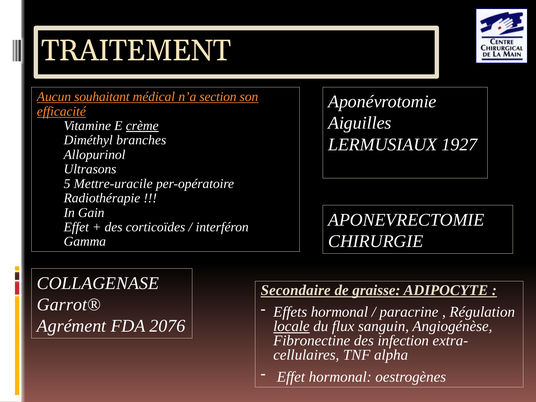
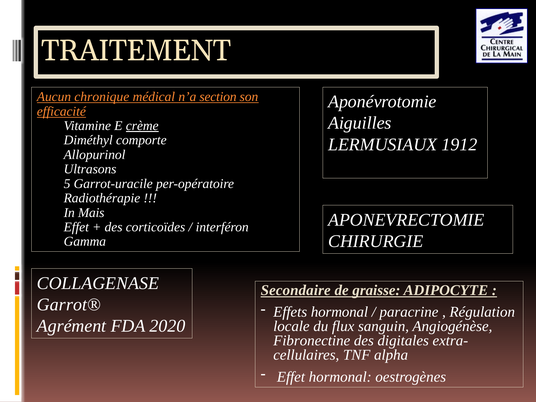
souhaitant: souhaitant -> chronique (102, 97)
branches: branches -> comporte (141, 140)
1927: 1927 -> 1912 (459, 144)
Mettre-uracile: Mettre-uracile -> Garrot-uracile (113, 184)
Gain: Gain -> Mais (91, 213)
2076: 2076 -> 2020 (167, 326)
locale underline: present -> none (291, 326)
infection: infection -> digitales (403, 341)
